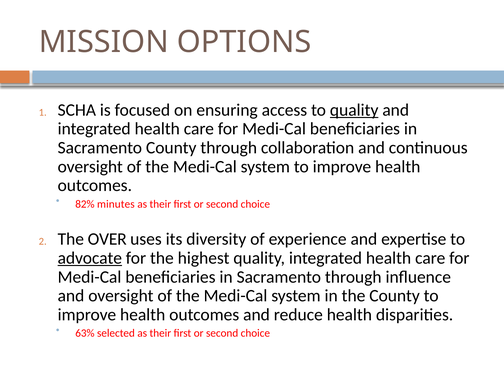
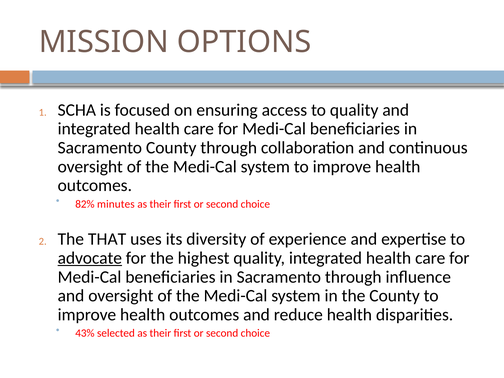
quality underline: present -> none (354, 110)
OVER: OVER -> THAT (107, 239)
63%: 63% -> 43% (85, 333)
